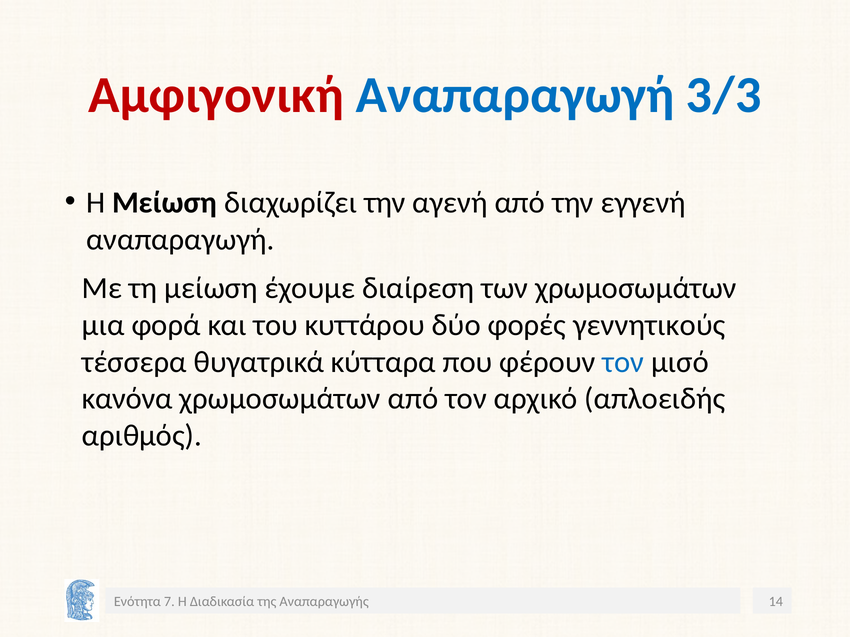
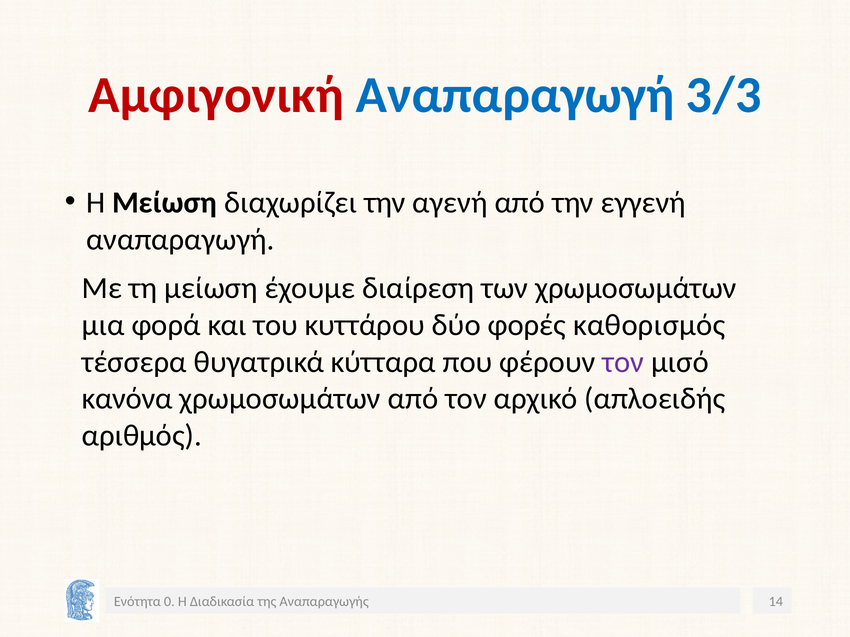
γεννητικούς: γεννητικούς -> καθορισμός (649, 325)
τον colour: blue -> purple (623, 362)
7: 7 -> 0 (169, 602)
